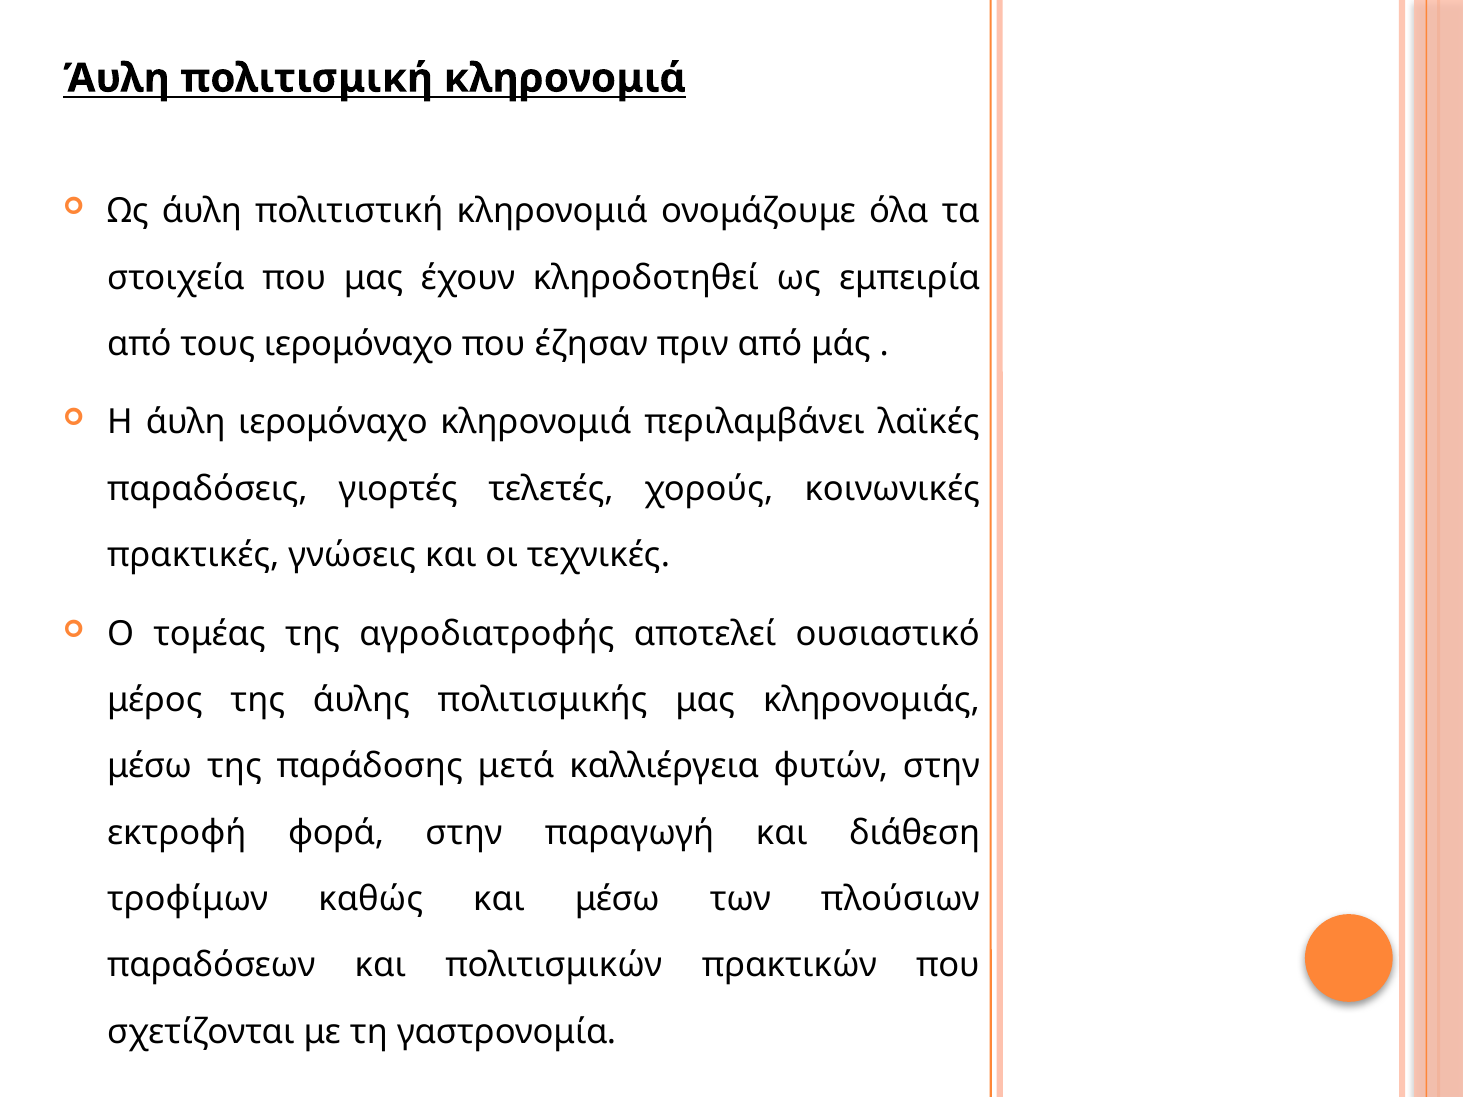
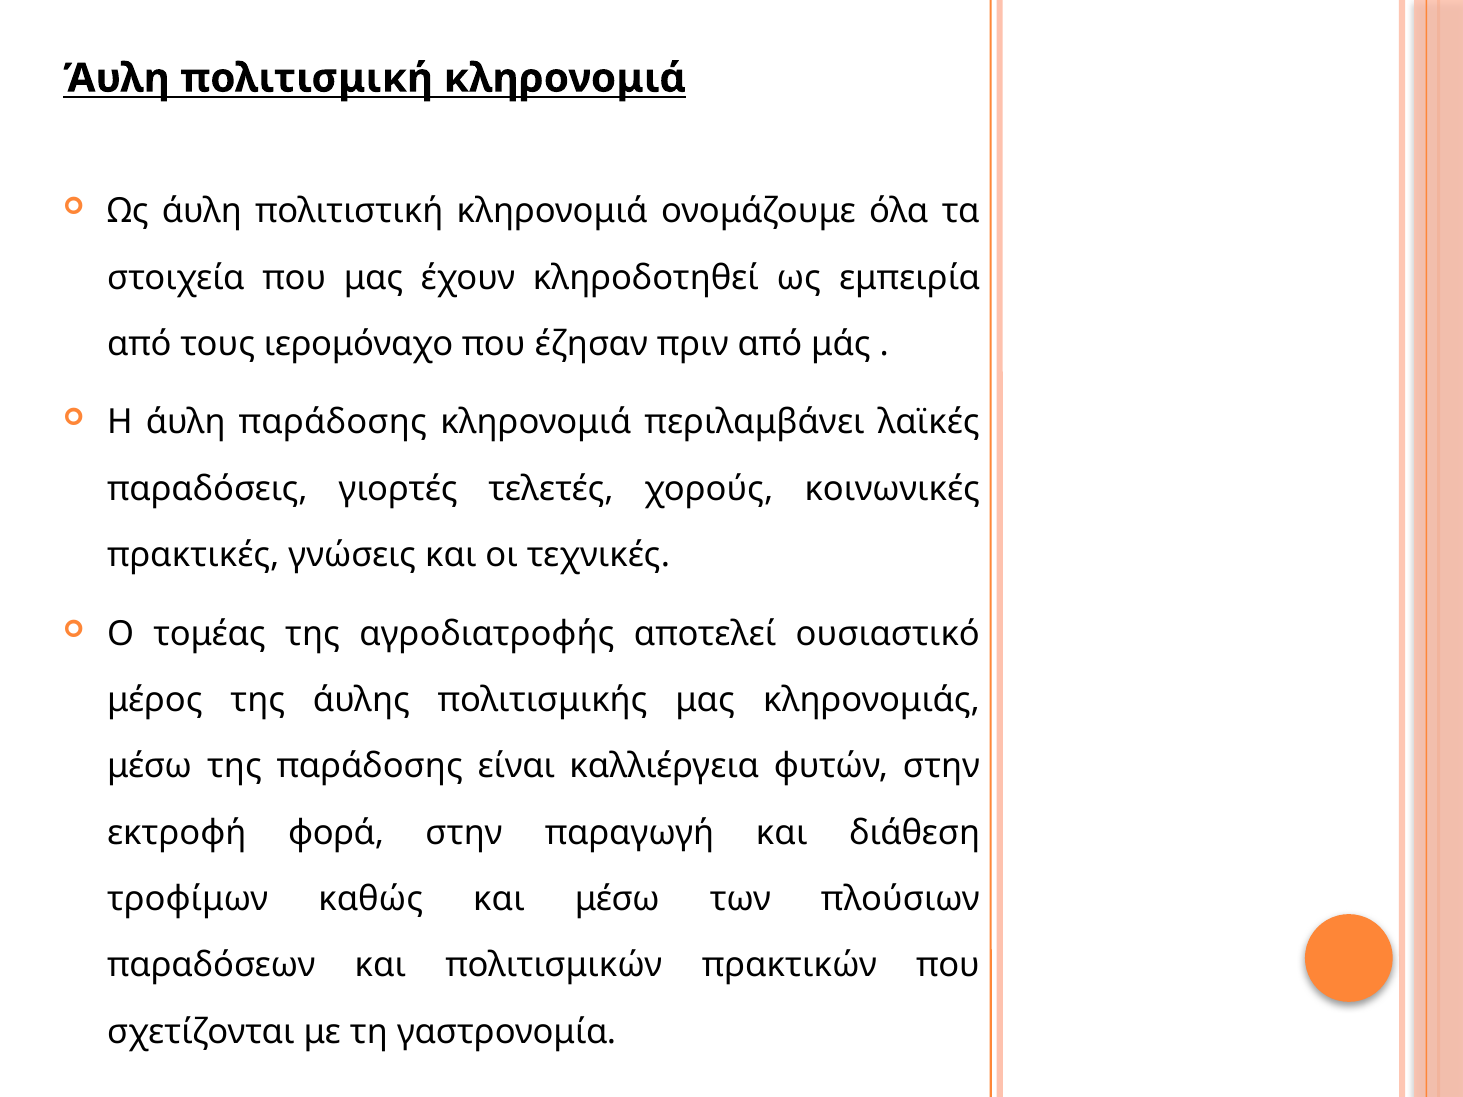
άυλη ιερομόναχο: ιερομόναχο -> παράδοσης (333, 423)
μετά: μετά -> είναι (516, 767)
